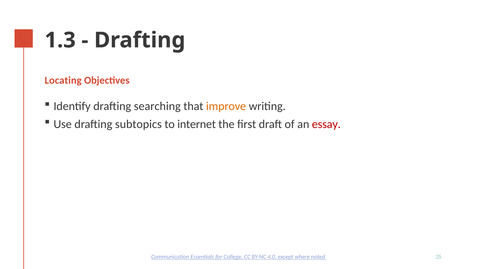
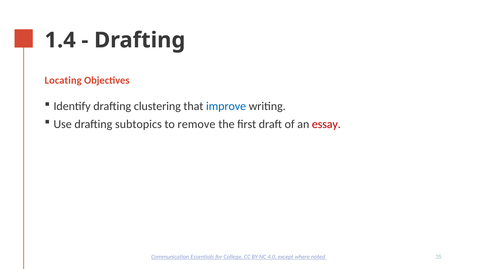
1.3: 1.3 -> 1.4 (60, 40)
searching: searching -> clustering (157, 106)
improve colour: orange -> blue (226, 106)
internet: internet -> remove (196, 124)
